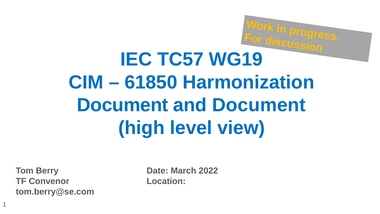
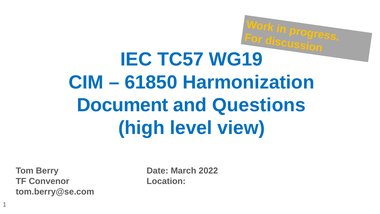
and Document: Document -> Questions (259, 105)
